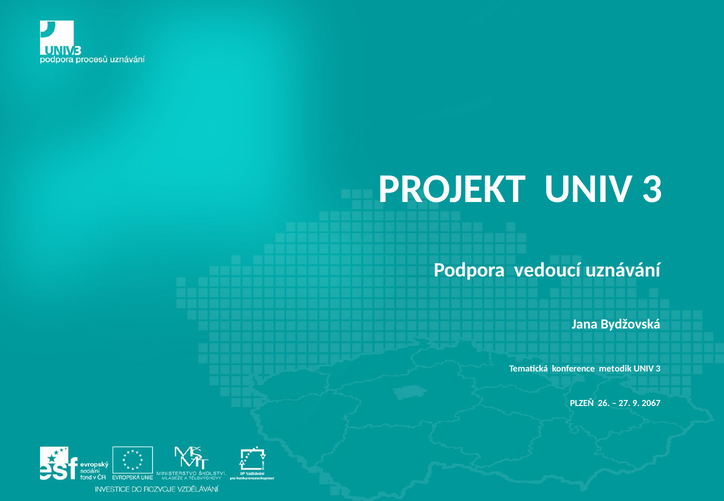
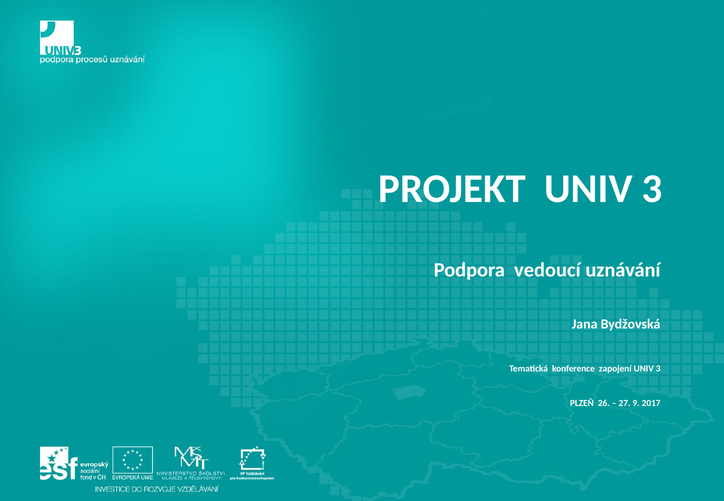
metodik: metodik -> zapojení (615, 369)
2067: 2067 -> 2017 (651, 403)
